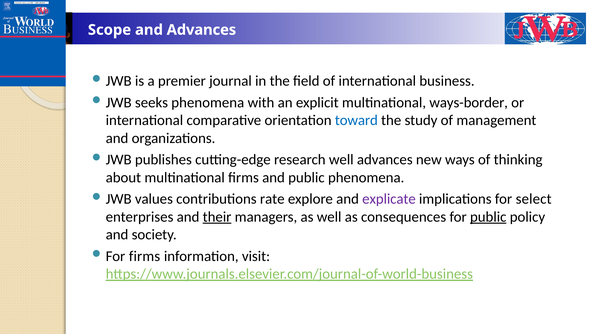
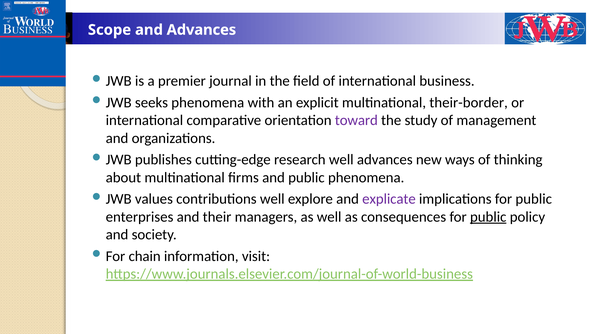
ways-border: ways-border -> their-border (469, 102)
toward colour: blue -> purple (356, 120)
contributions rate: rate -> well (272, 199)
implications for select: select -> public (534, 199)
their underline: present -> none (217, 217)
firms: firms -> chain (145, 256)
